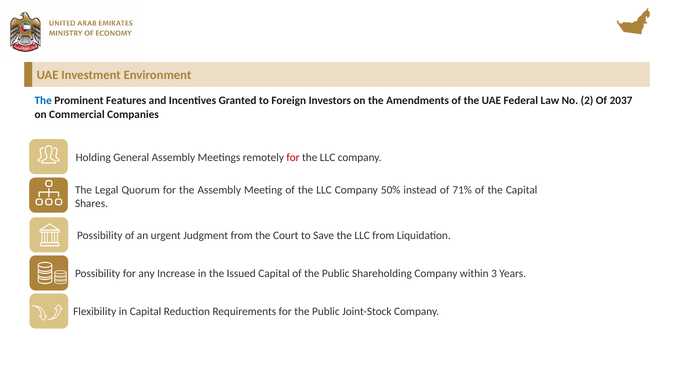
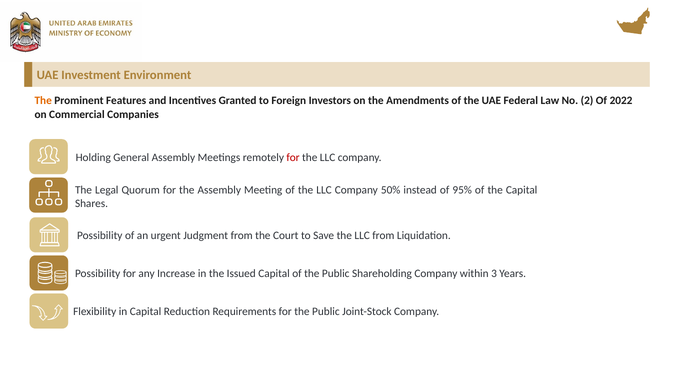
The colour: blue -> orange (43, 101)
2037: 2037 -> 2022 (621, 101)
71%: 71% -> 95% (462, 190)
